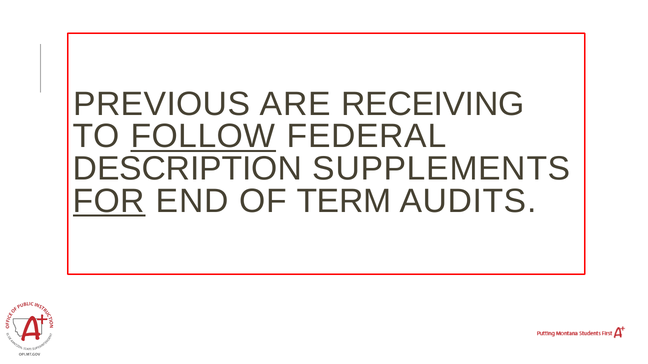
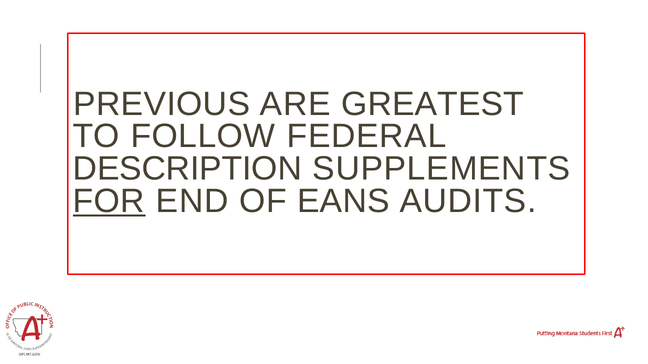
RECEIVING: RECEIVING -> GREATEST (433, 104)
FOLLOW underline: present -> none (203, 136)
TERM: TERM -> EANS (344, 201)
